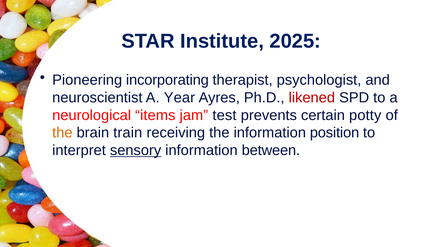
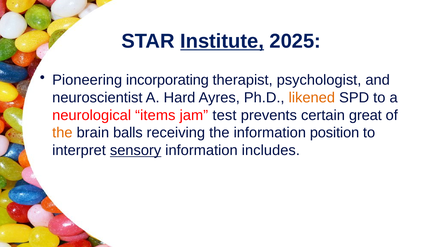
Institute underline: none -> present (222, 41)
Year: Year -> Hard (180, 98)
likened colour: red -> orange (312, 98)
potty: potty -> great (365, 115)
train: train -> balls (128, 133)
between: between -> includes (271, 150)
